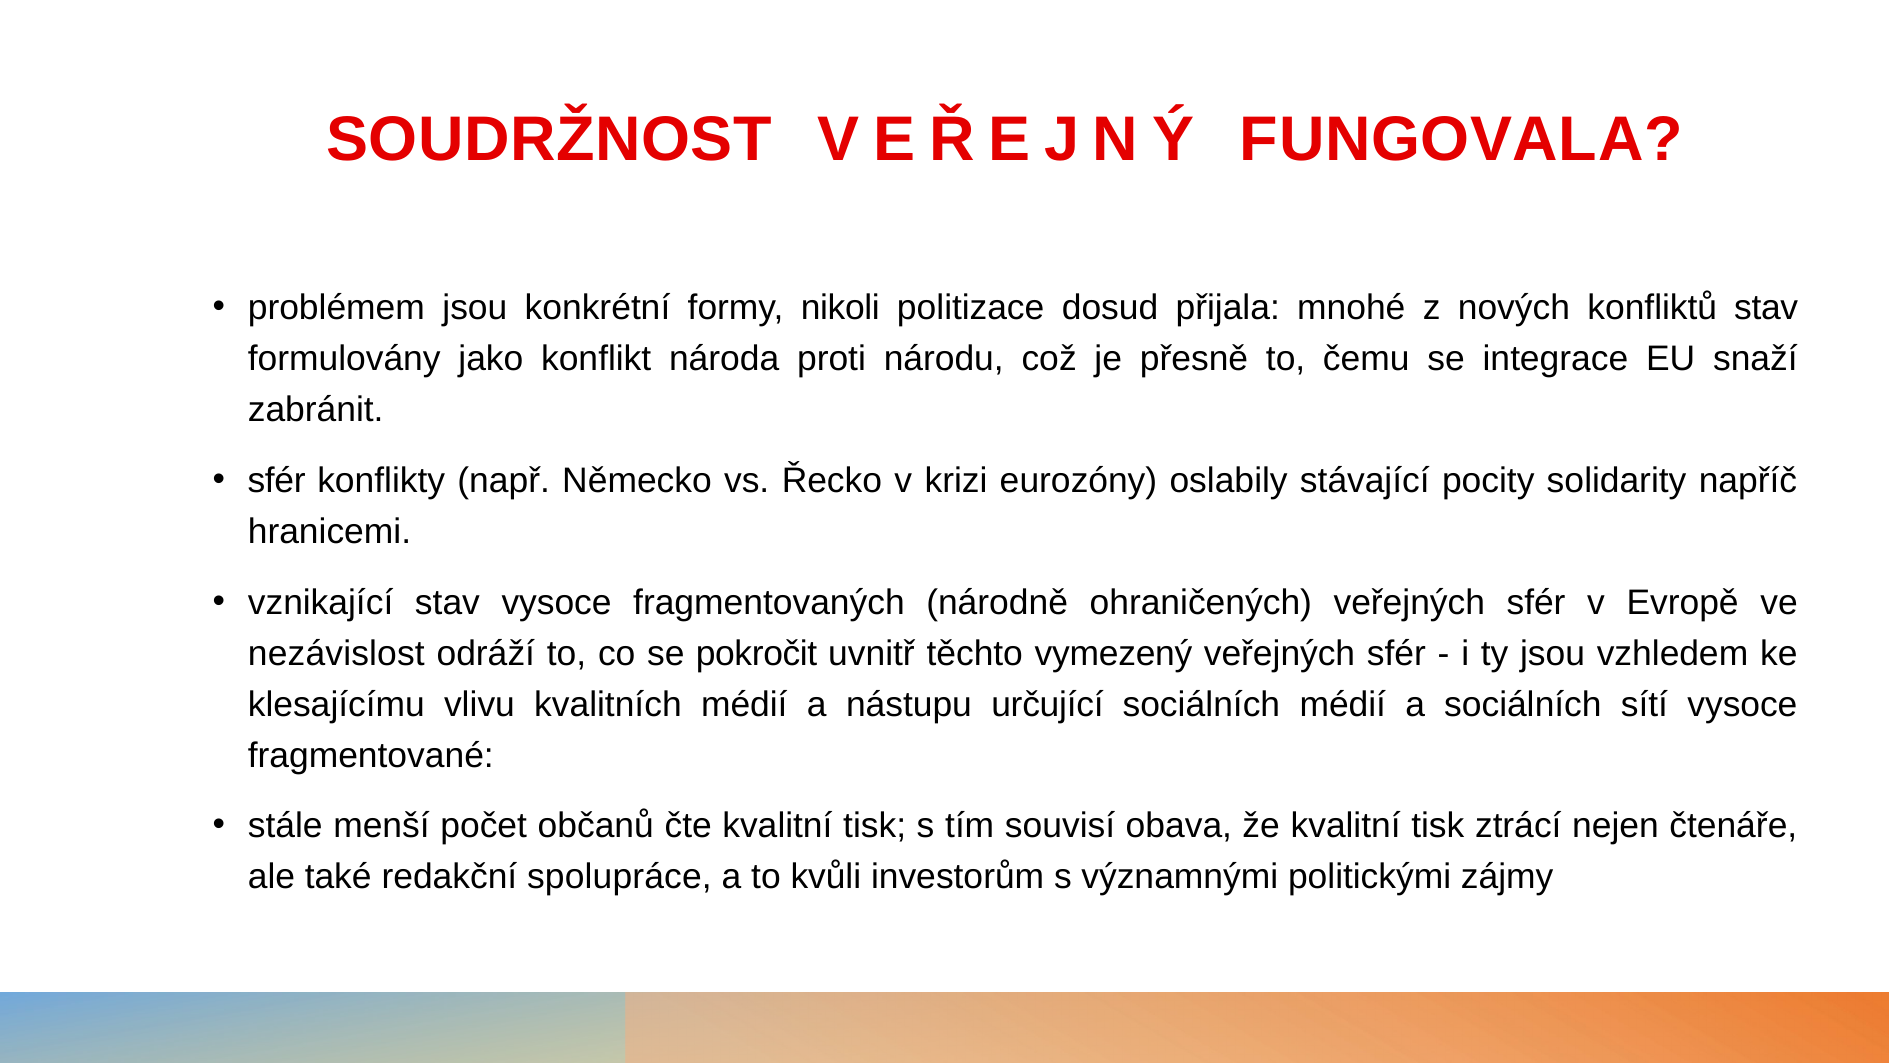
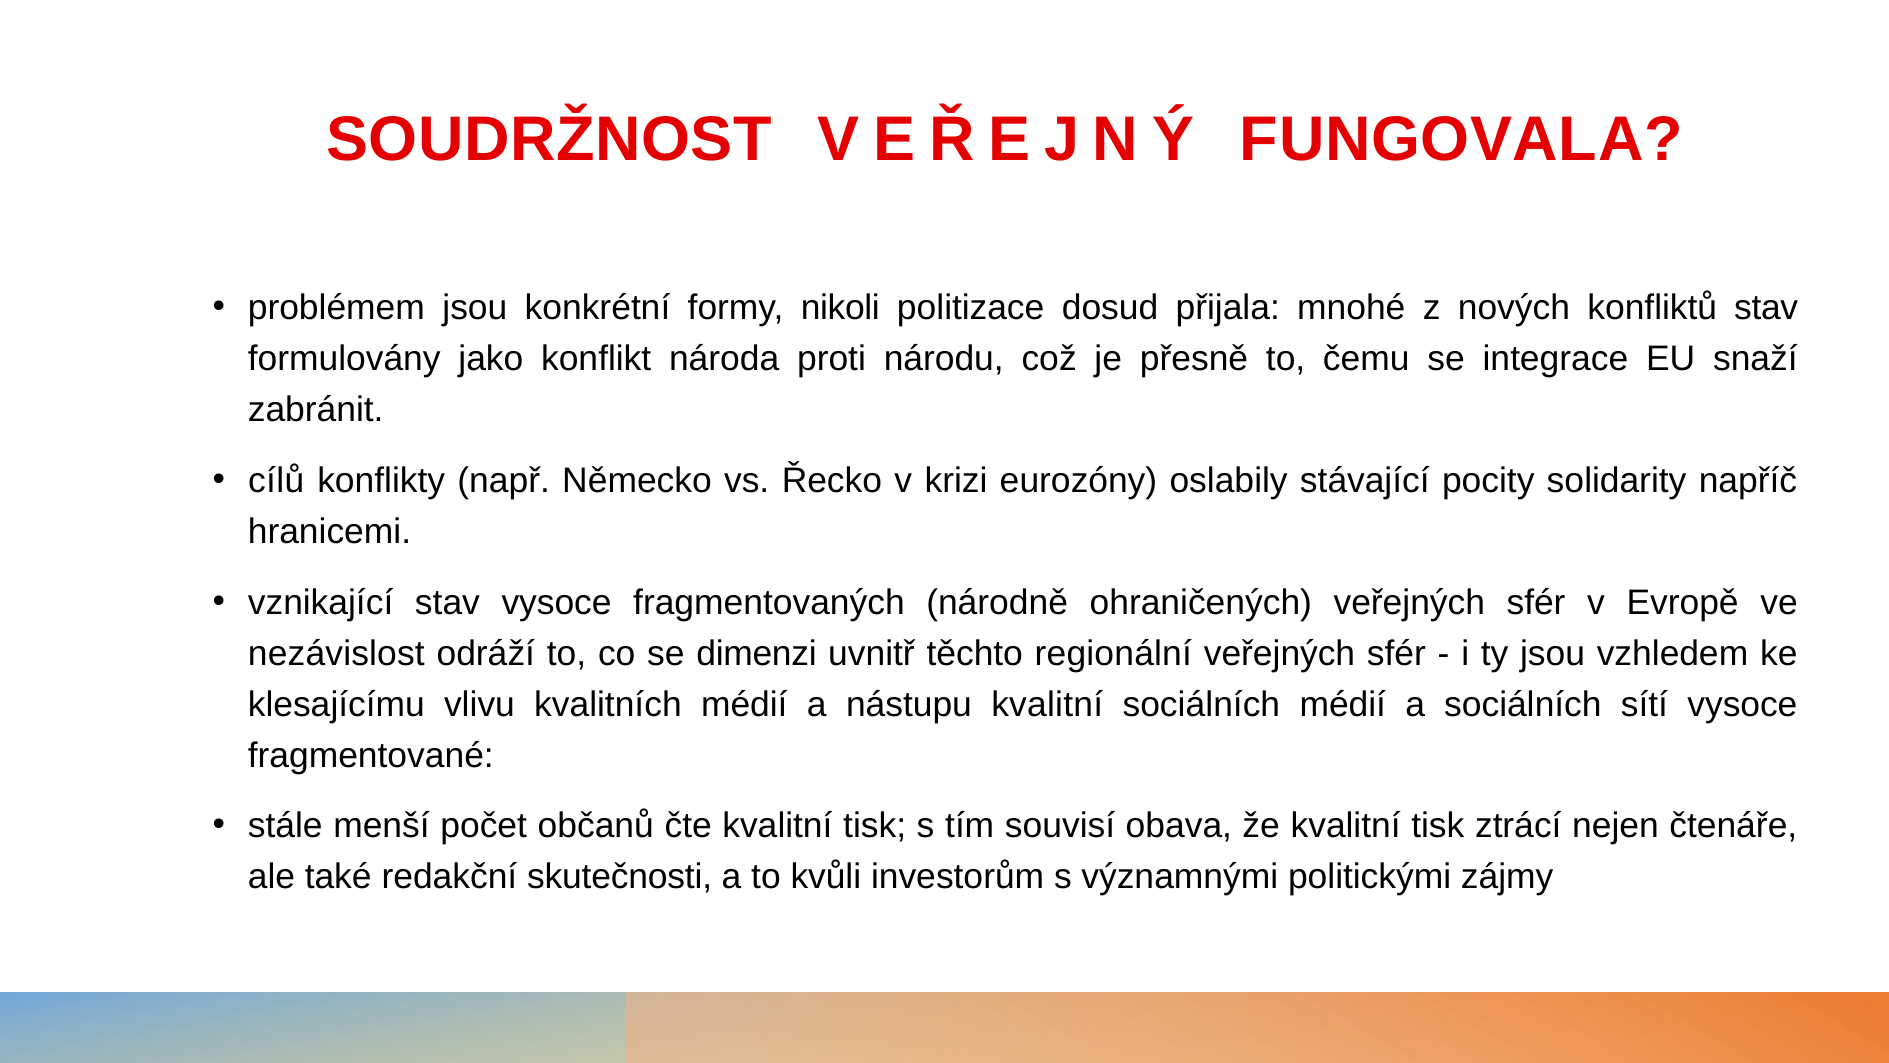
sfér: sfér -> cílů (276, 480)
pokročit: pokročit -> dimenzi (757, 653)
vymezený: vymezený -> regionální (1113, 653)
nástupu určující: určující -> kvalitní (1047, 704)
spolupráce: spolupráce -> skutečnosti (620, 877)
